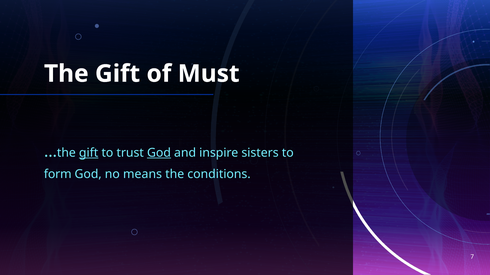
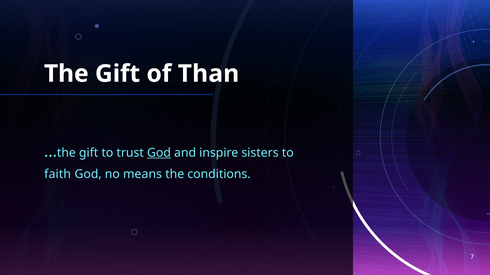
Must: Must -> Than (209, 74)
gift underline: present -> none (89, 153)
form: form -> faith (58, 175)
